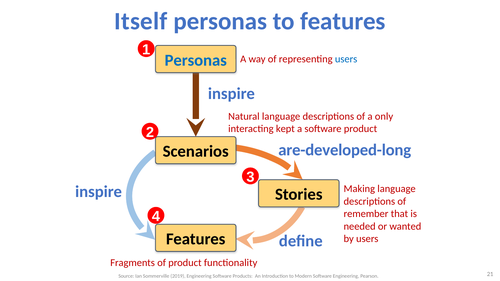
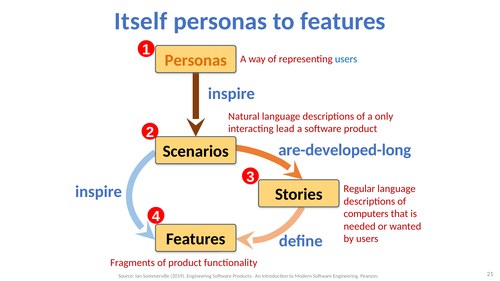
Personas colour: blue -> orange (196, 60)
kept: kept -> lead (285, 129)
Making: Making -> Regular (359, 189)
remember: remember -> computers (366, 214)
